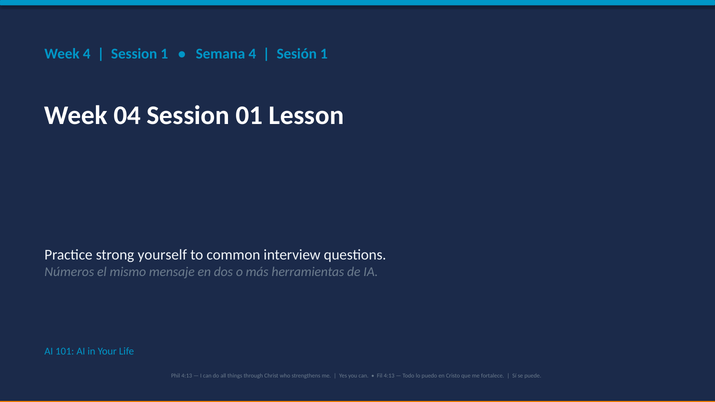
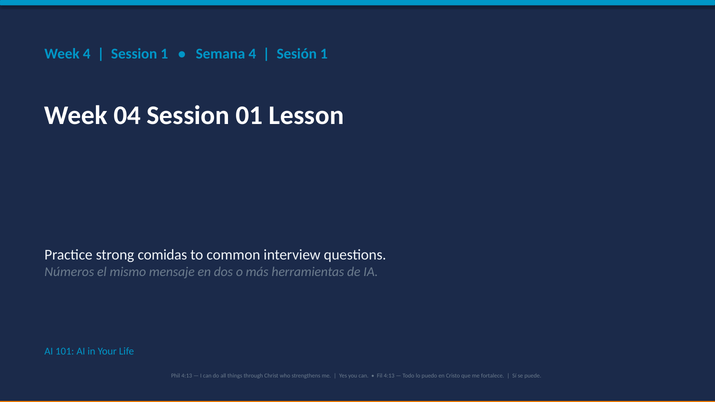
yourself: yourself -> comidas (162, 255)
